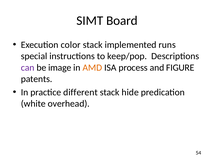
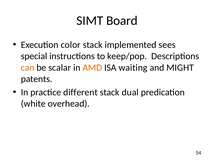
runs: runs -> sees (167, 45)
can colour: purple -> orange (28, 68)
image: image -> scalar (60, 68)
process: process -> waiting (133, 68)
FIGURE: FIGURE -> MIGHT (180, 68)
hide: hide -> dual (130, 93)
